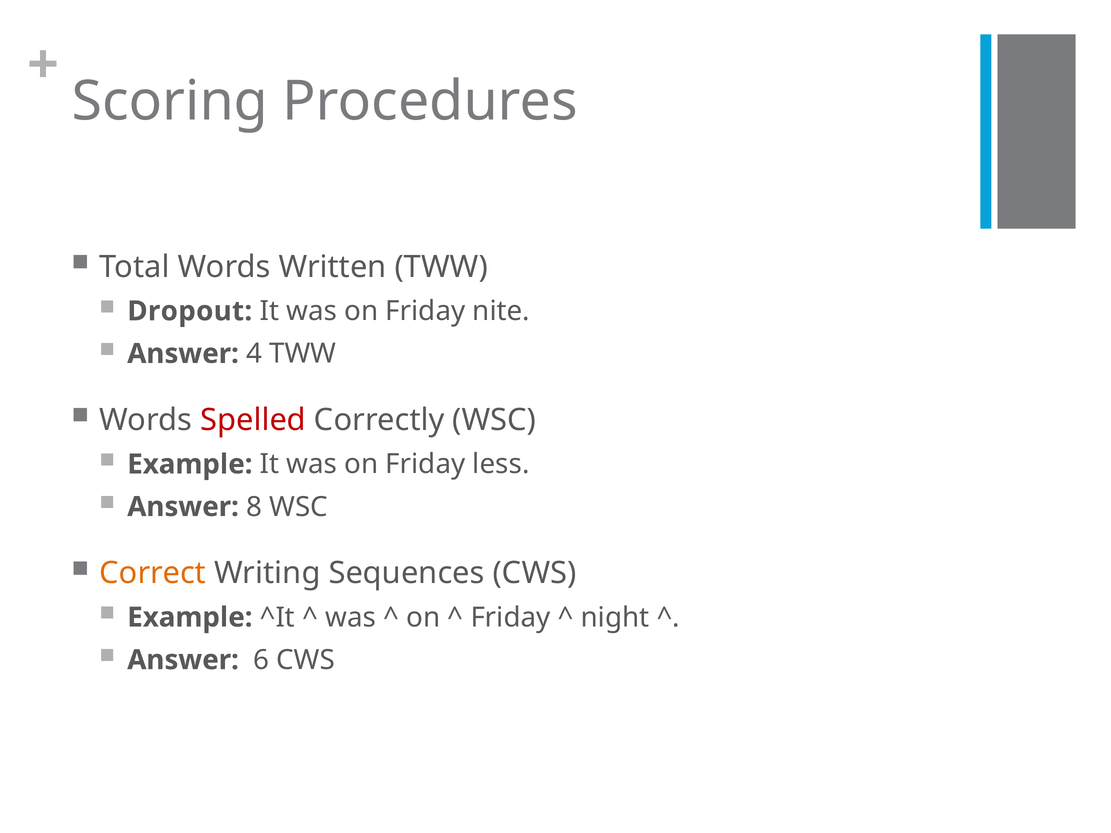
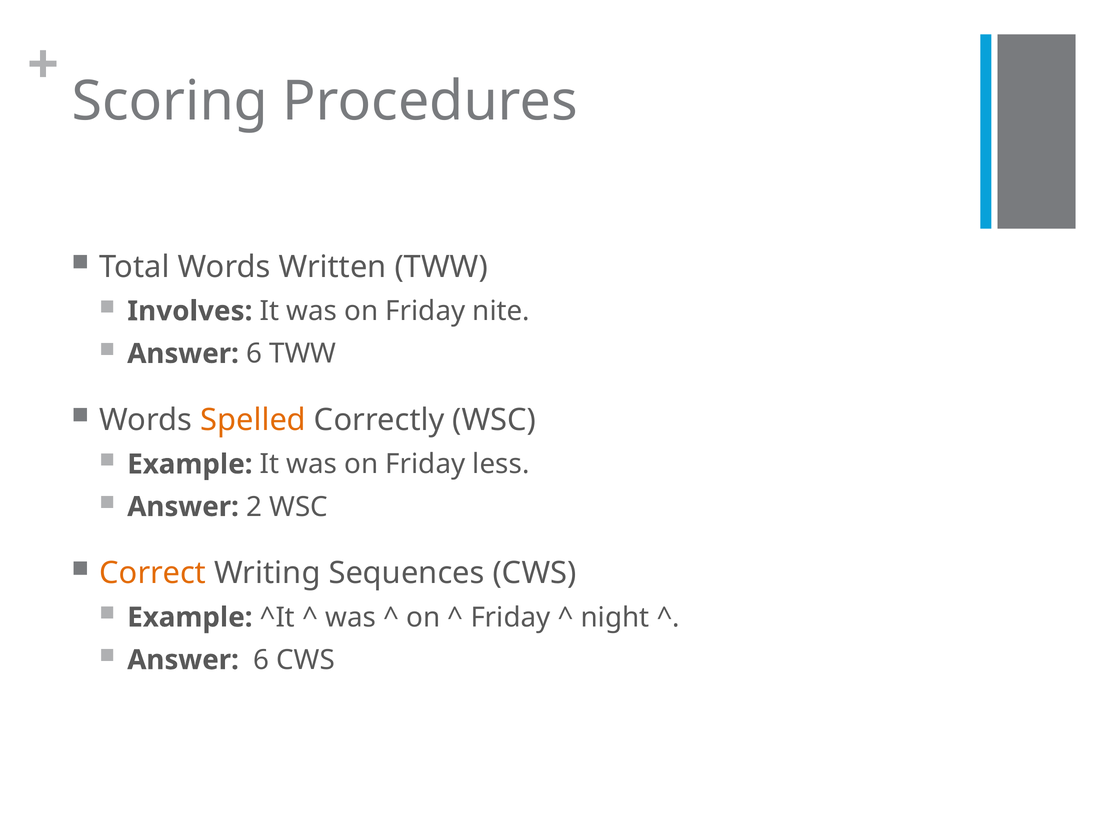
Dropout: Dropout -> Involves (190, 311)
4: 4 -> 6 (254, 354)
Spelled colour: red -> orange (253, 420)
8: 8 -> 2 (254, 507)
